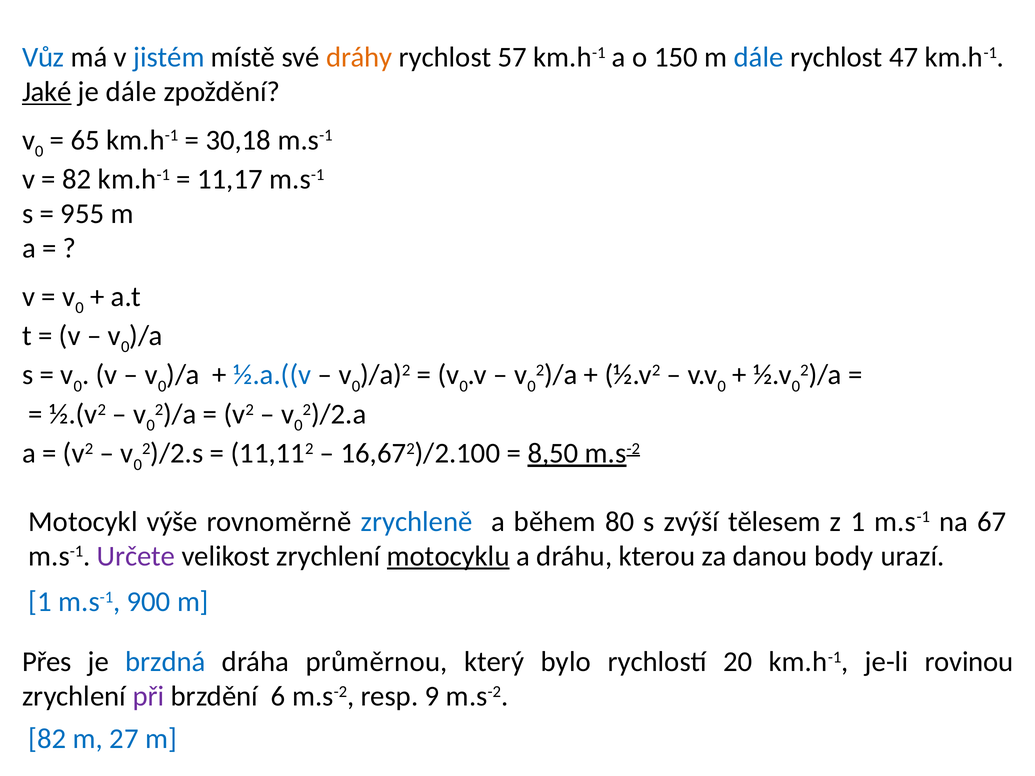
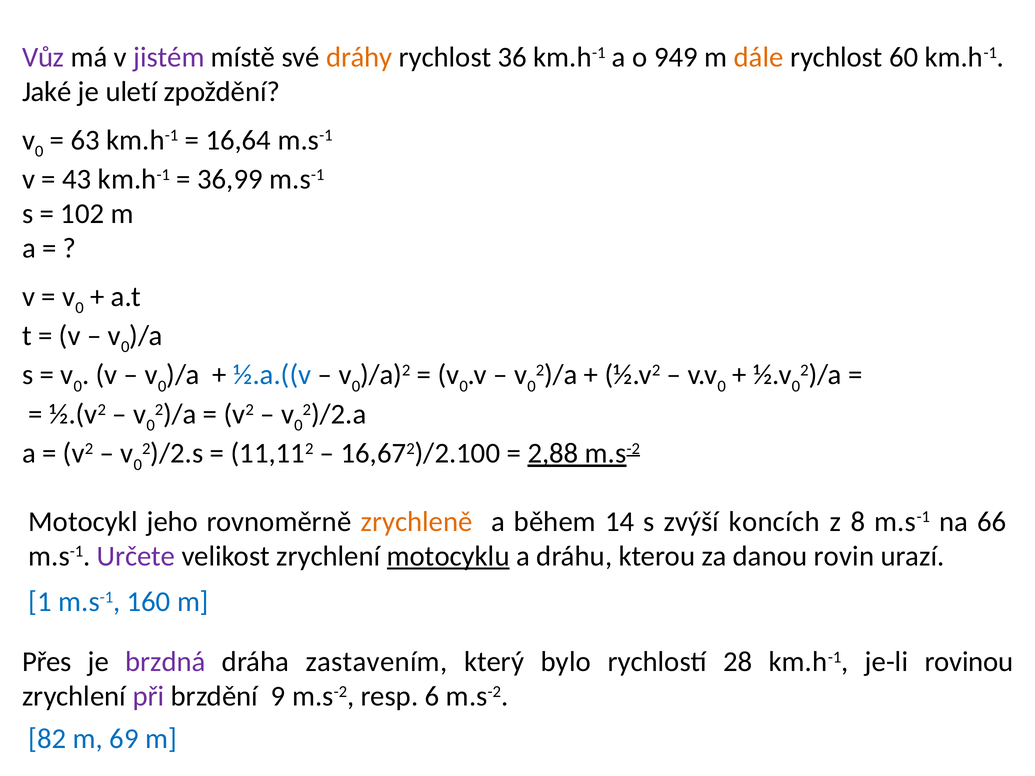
Vůz colour: blue -> purple (43, 57)
jistém colour: blue -> purple (169, 57)
57: 57 -> 36 (512, 57)
150: 150 -> 949 (676, 57)
dále colour: blue -> orange (759, 57)
47: 47 -> 60 (904, 57)
Jaké underline: present -> none (47, 92)
je dále: dále -> uletí (131, 92)
65: 65 -> 63 (85, 140)
30,18: 30,18 -> 16,64 (238, 140)
82: 82 -> 43 (77, 179)
11,17: 11,17 -> 36,99 (230, 179)
955: 955 -> 102 (82, 214)
8,50: 8,50 -> 2,88 (553, 454)
výše: výše -> jeho (172, 522)
zrychleně colour: blue -> orange (417, 522)
80: 80 -> 14 (620, 522)
tělesem: tělesem -> koncích (774, 522)
z 1: 1 -> 8 (858, 522)
67: 67 -> 66 (992, 522)
body: body -> rovin (844, 556)
900: 900 -> 160 (149, 602)
brzdná colour: blue -> purple (165, 662)
průměrnou: průměrnou -> zastavením (376, 662)
20: 20 -> 28 (738, 662)
6: 6 -> 9 (278, 697)
9: 9 -> 6 (432, 697)
27: 27 -> 69 (124, 739)
